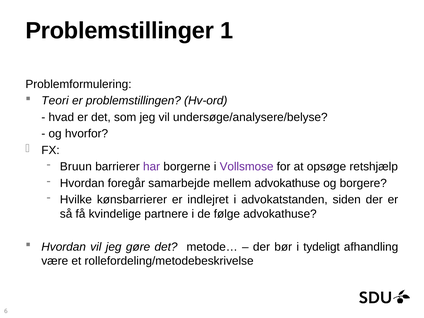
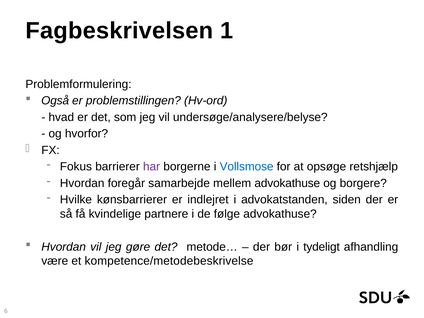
Problemstillinger: Problemstillinger -> Fagbeskrivelsen (119, 31)
Teori: Teori -> Også (55, 101)
Bruun: Bruun -> Fokus (76, 167)
Vollsmose colour: purple -> blue (247, 167)
rollefordeling/metodebeskrivelse: rollefordeling/metodebeskrivelse -> kompetence/metodebeskrivelse (169, 261)
